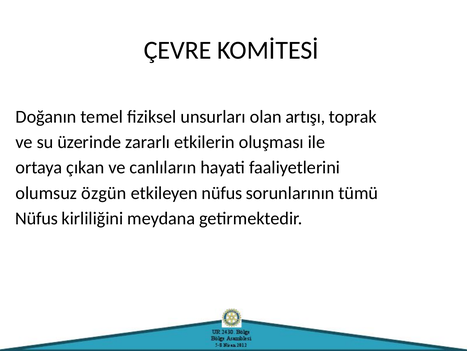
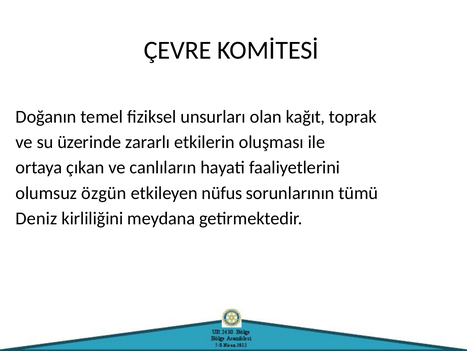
artışı: artışı -> kağıt (305, 116)
Nüfus: Nüfus -> Deniz (36, 218)
